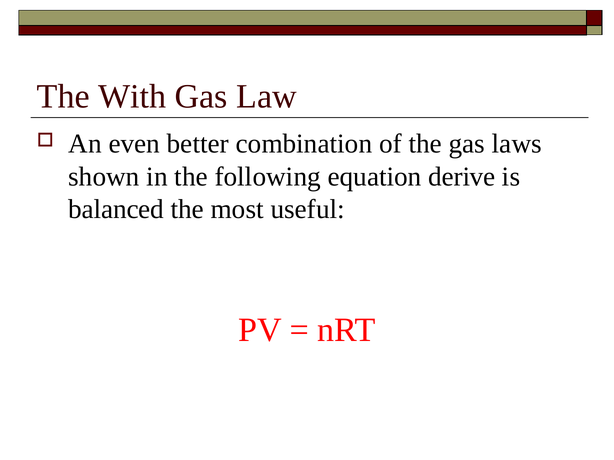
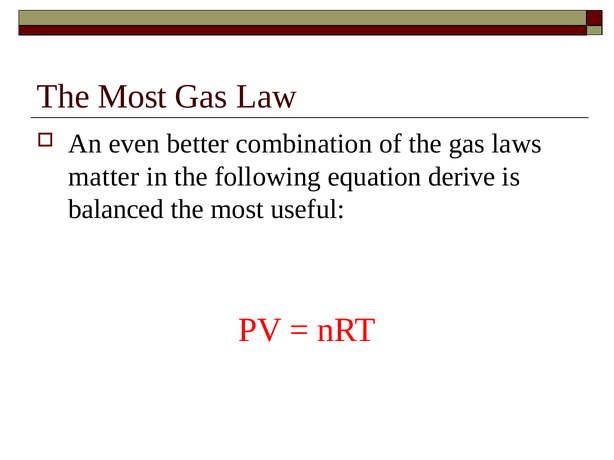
With: With -> Most (132, 97)
shown: shown -> matter (104, 177)
